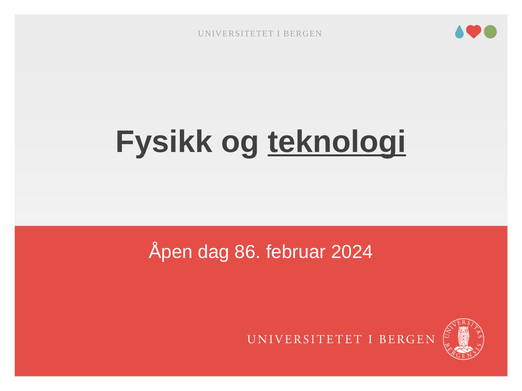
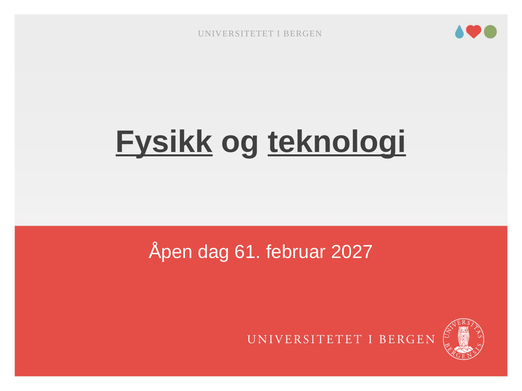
Fysikk underline: none -> present (164, 142)
86: 86 -> 61 (248, 252)
2024: 2024 -> 2027 (352, 252)
